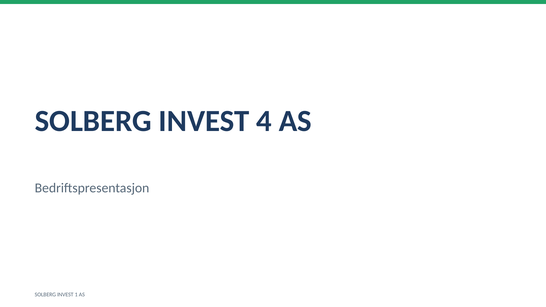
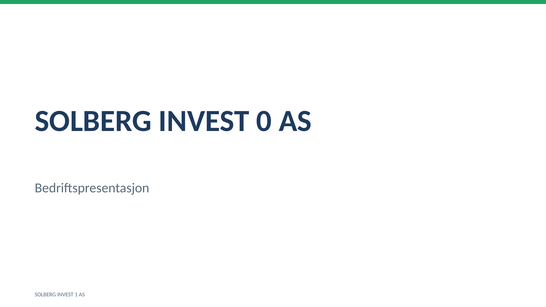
4: 4 -> 0 (264, 121)
